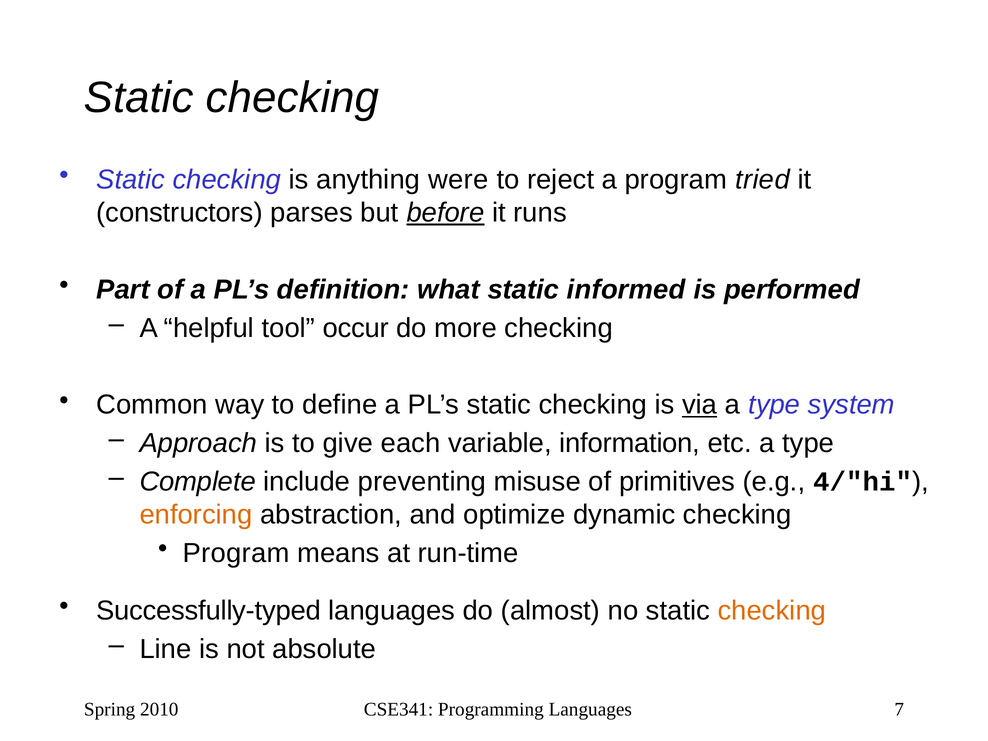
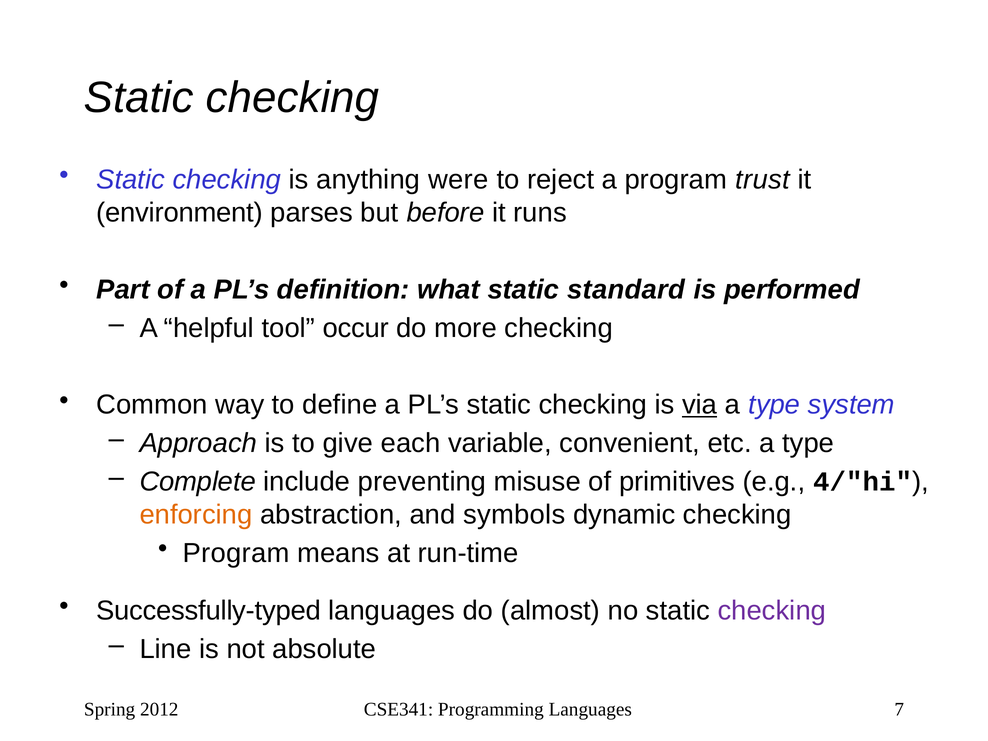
tried: tried -> trust (763, 180)
constructors: constructors -> environment (180, 213)
before underline: present -> none (445, 213)
informed: informed -> standard (626, 290)
information: information -> convenient (630, 443)
optimize: optimize -> symbols (514, 515)
checking colour: orange -> purple (772, 611)
2010: 2010 -> 2012 (159, 709)
